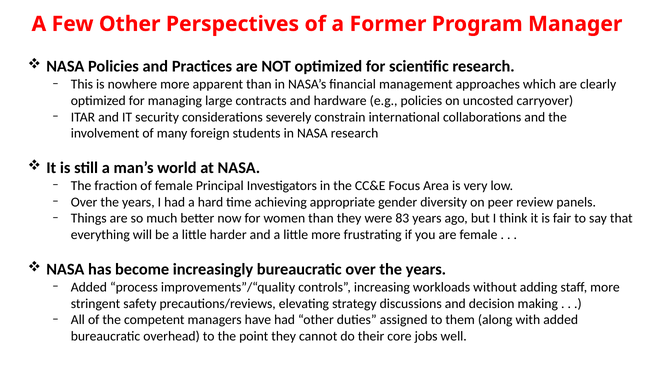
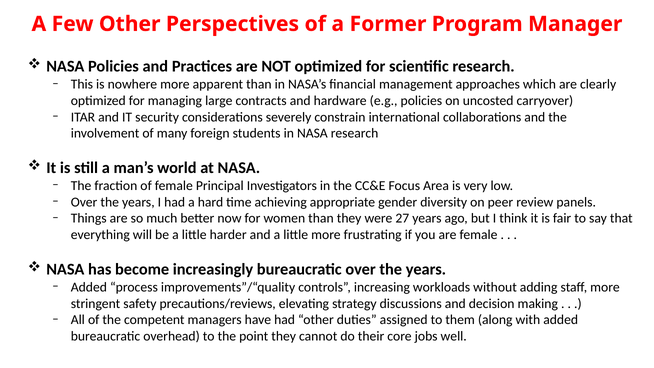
83: 83 -> 27 (402, 218)
